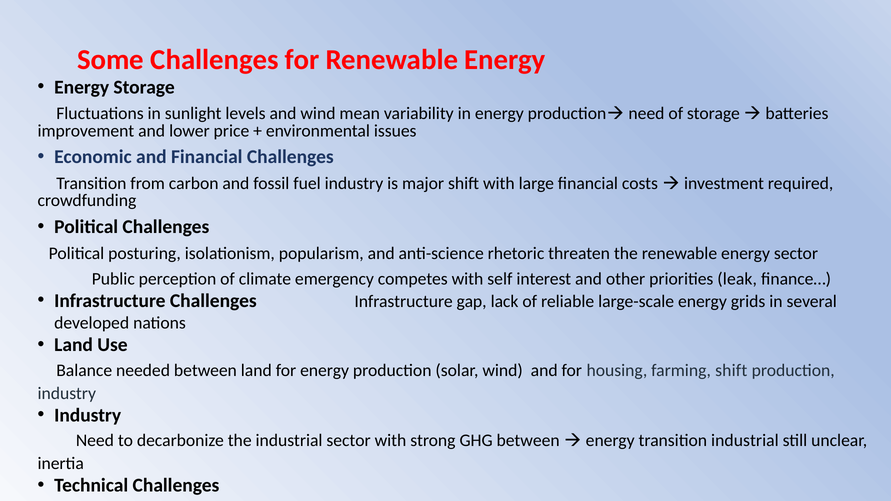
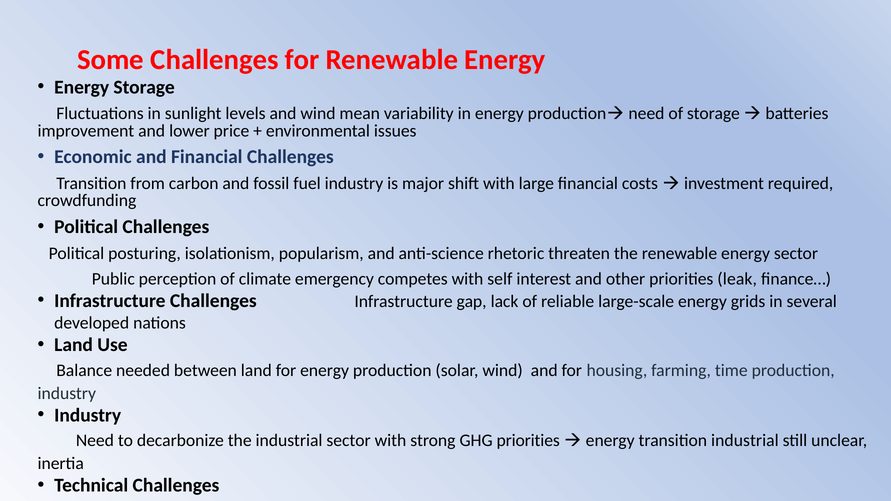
farming shift: shift -> time (731, 371)
GHG between: between -> priorities (528, 441)
